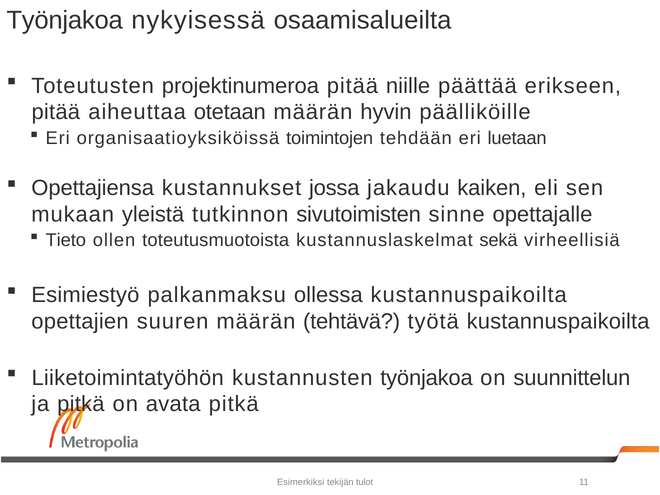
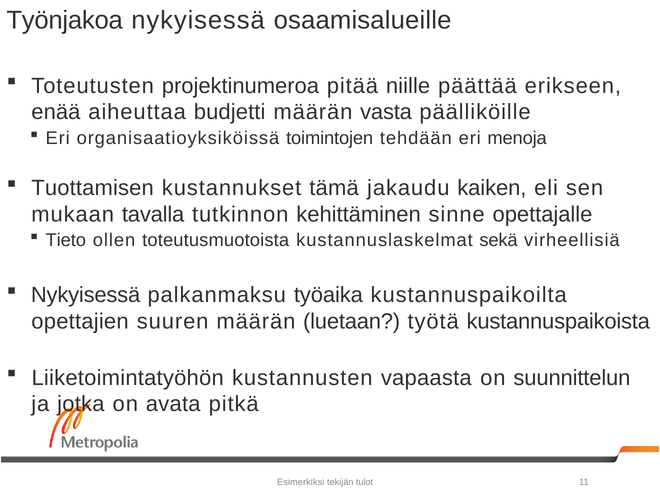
osaamisalueilta: osaamisalueilta -> osaamisalueille (363, 21)
pitää: pitää -> enää (56, 112)
otetaan: otetaan -> budjetti (230, 112)
hyvin: hyvin -> vasta (386, 112)
luetaan: luetaan -> menoja (517, 138)
Opettajiensa: Opettajiensa -> Tuottamisen (93, 188)
jossa: jossa -> tämä (334, 188)
yleistä: yleistä -> tavalla (153, 215)
sivutoimisten: sivutoimisten -> kehittäminen (359, 215)
Esimiestyö: Esimiestyö -> Nykyisessä (86, 295)
ollessa: ollessa -> työaika (328, 295)
tehtävä: tehtävä -> luetaan (352, 321)
työtä kustannuspaikoilta: kustannuspaikoilta -> kustannuspaikoista (558, 321)
kustannusten työnjakoa: työnjakoa -> vapaasta (426, 378)
ja pitkä: pitkä -> jotka (81, 404)
